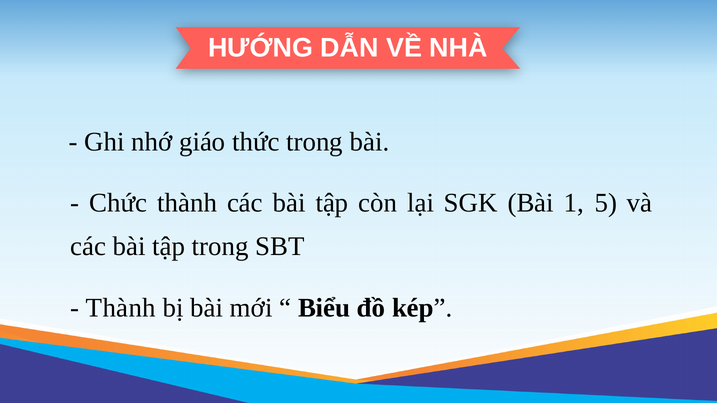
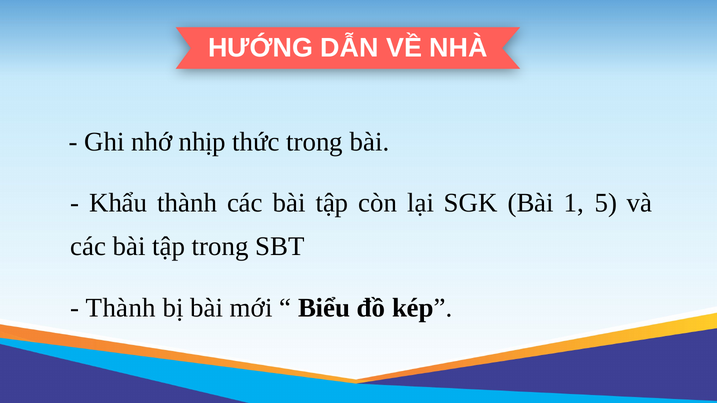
giáo: giáo -> nhịp (202, 142)
Chức: Chức -> Khẩu (118, 203)
